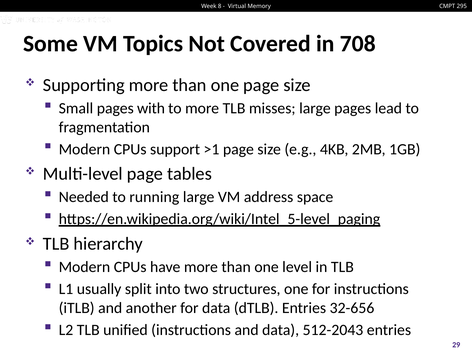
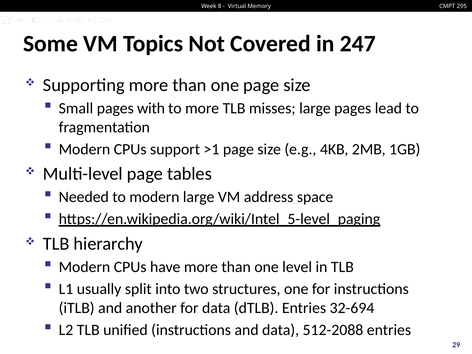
708: 708 -> 247 (358, 44)
to running: running -> modern (154, 197)
32-656: 32-656 -> 32-694 (352, 308)
512-2043: 512-2043 -> 512-2088 (333, 330)
